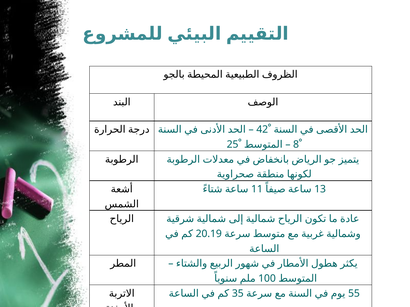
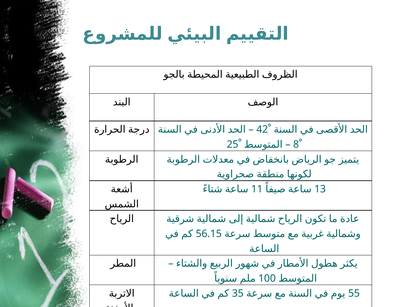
20.19: 20.19 -> 56.15 (209, 234)
